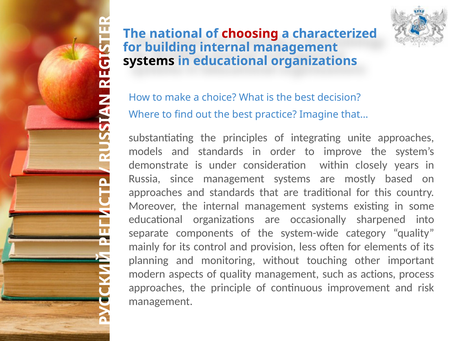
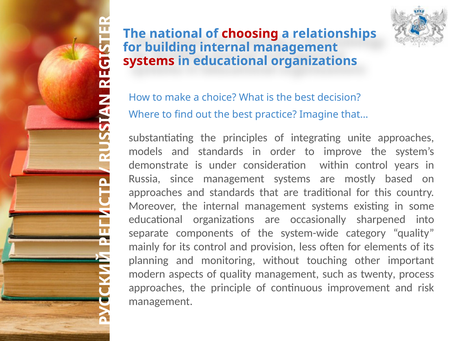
characterized: characterized -> relationships (335, 34)
systems colour: black -> red (149, 61)
within closely: closely -> control (372, 165)
actions: actions -> twenty (378, 274)
